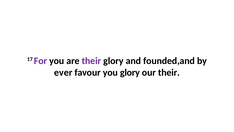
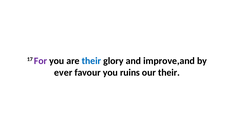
their colour: purple -> blue (91, 61)
founded,and: founded,and -> improve,and (169, 61)
you glory: glory -> ruins (130, 72)
